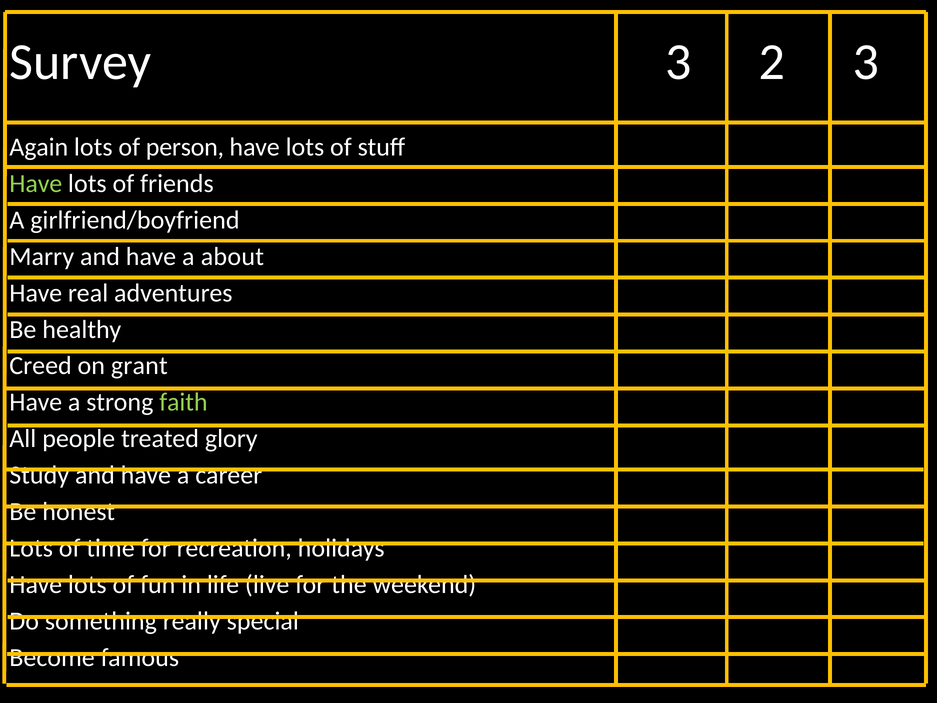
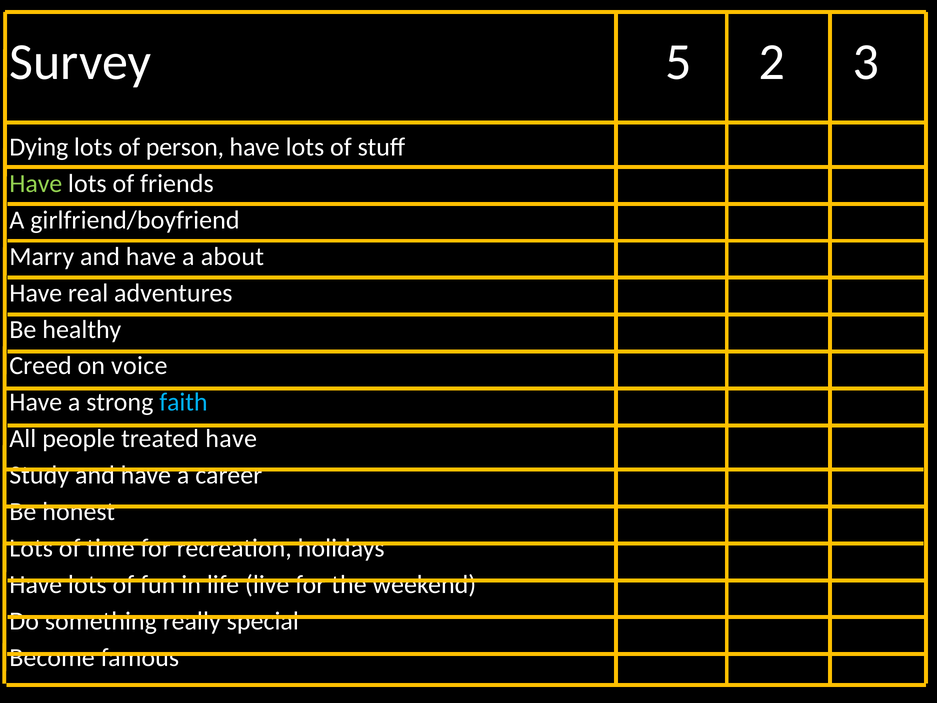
Survey 3: 3 -> 5 (678, 62)
Again: Again -> Dying (39, 147)
grant: grant -> voice (139, 366)
faith colour: light green -> light blue (183, 402)
treated glory: glory -> have (231, 439)
